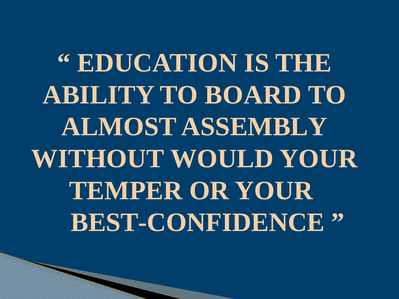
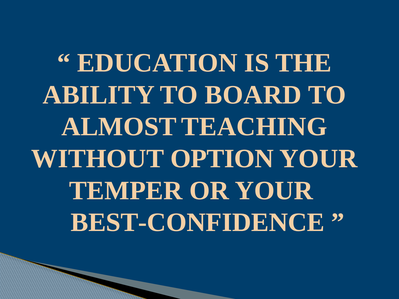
ASSEMBLY: ASSEMBLY -> TEACHING (254, 127)
WOULD: WOULD -> OPTION (222, 159)
